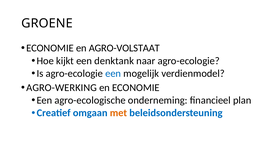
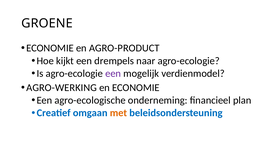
AGRO-VOLSTAAT: AGRO-VOLSTAAT -> AGRO-PRODUCT (124, 48)
denktank: denktank -> drempels (114, 61)
een colour: blue -> purple (113, 73)
